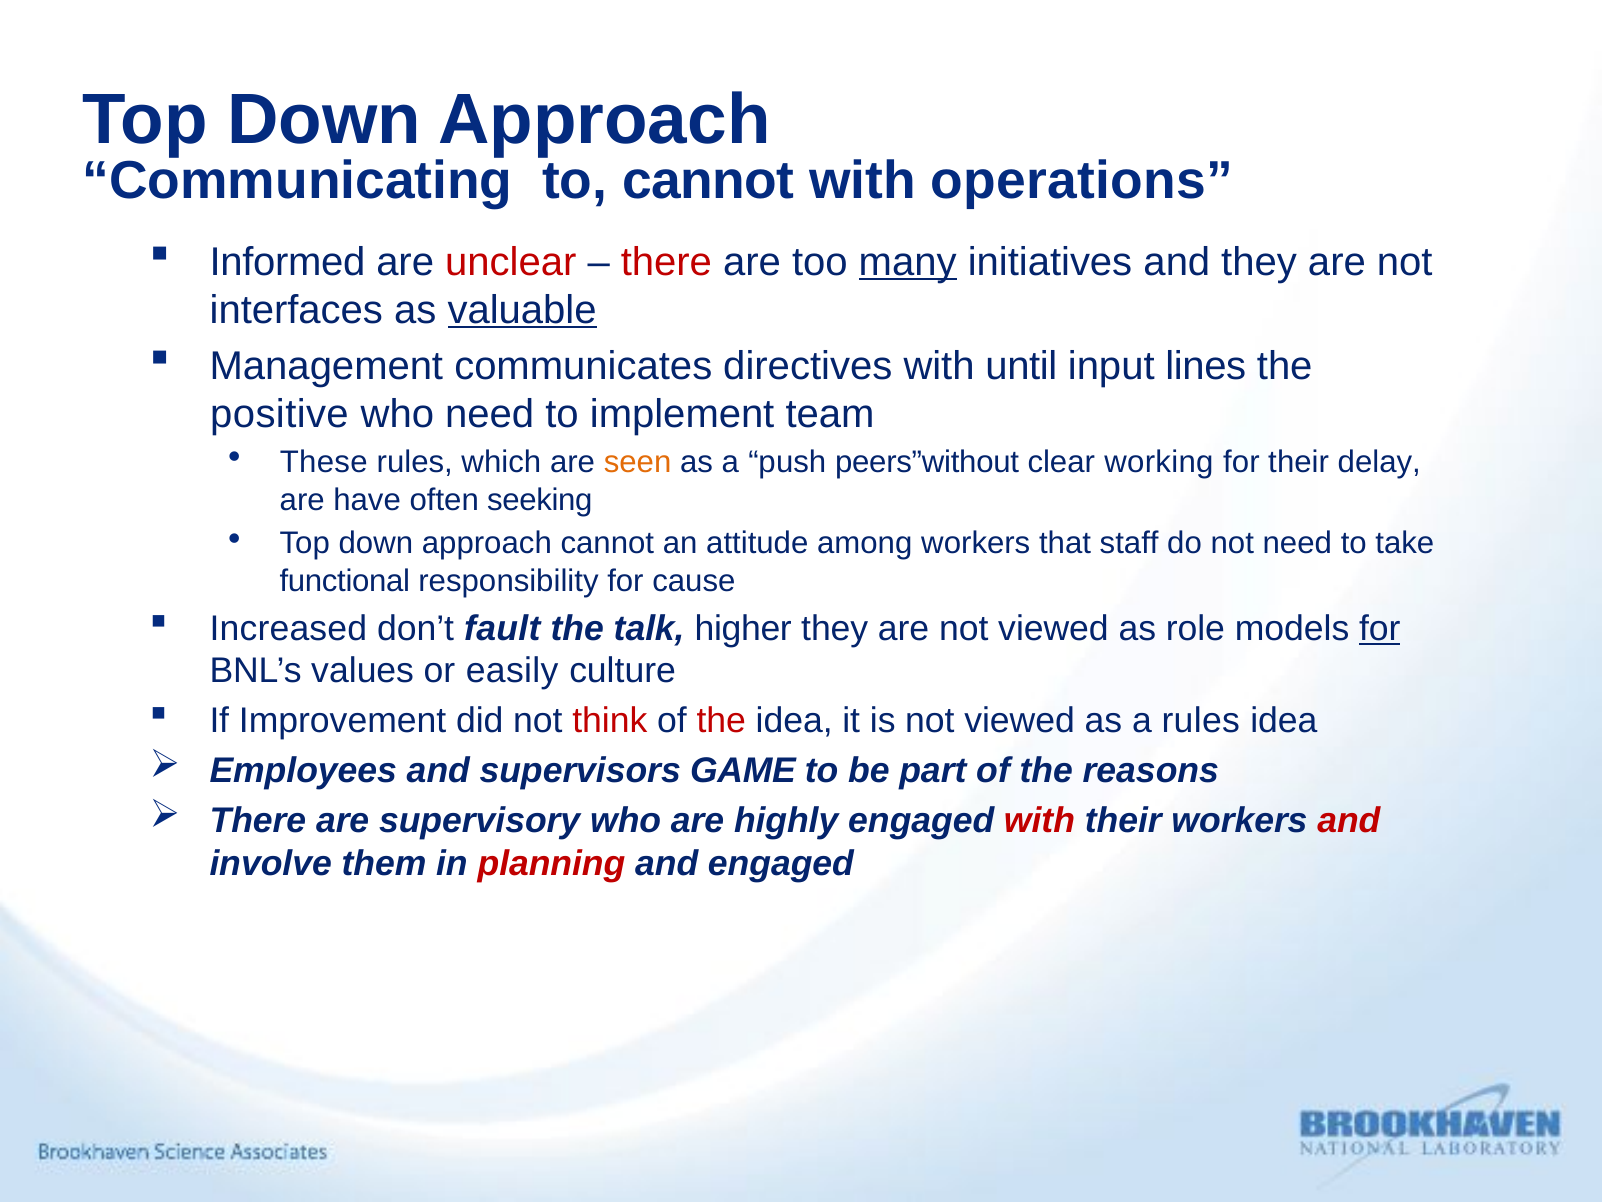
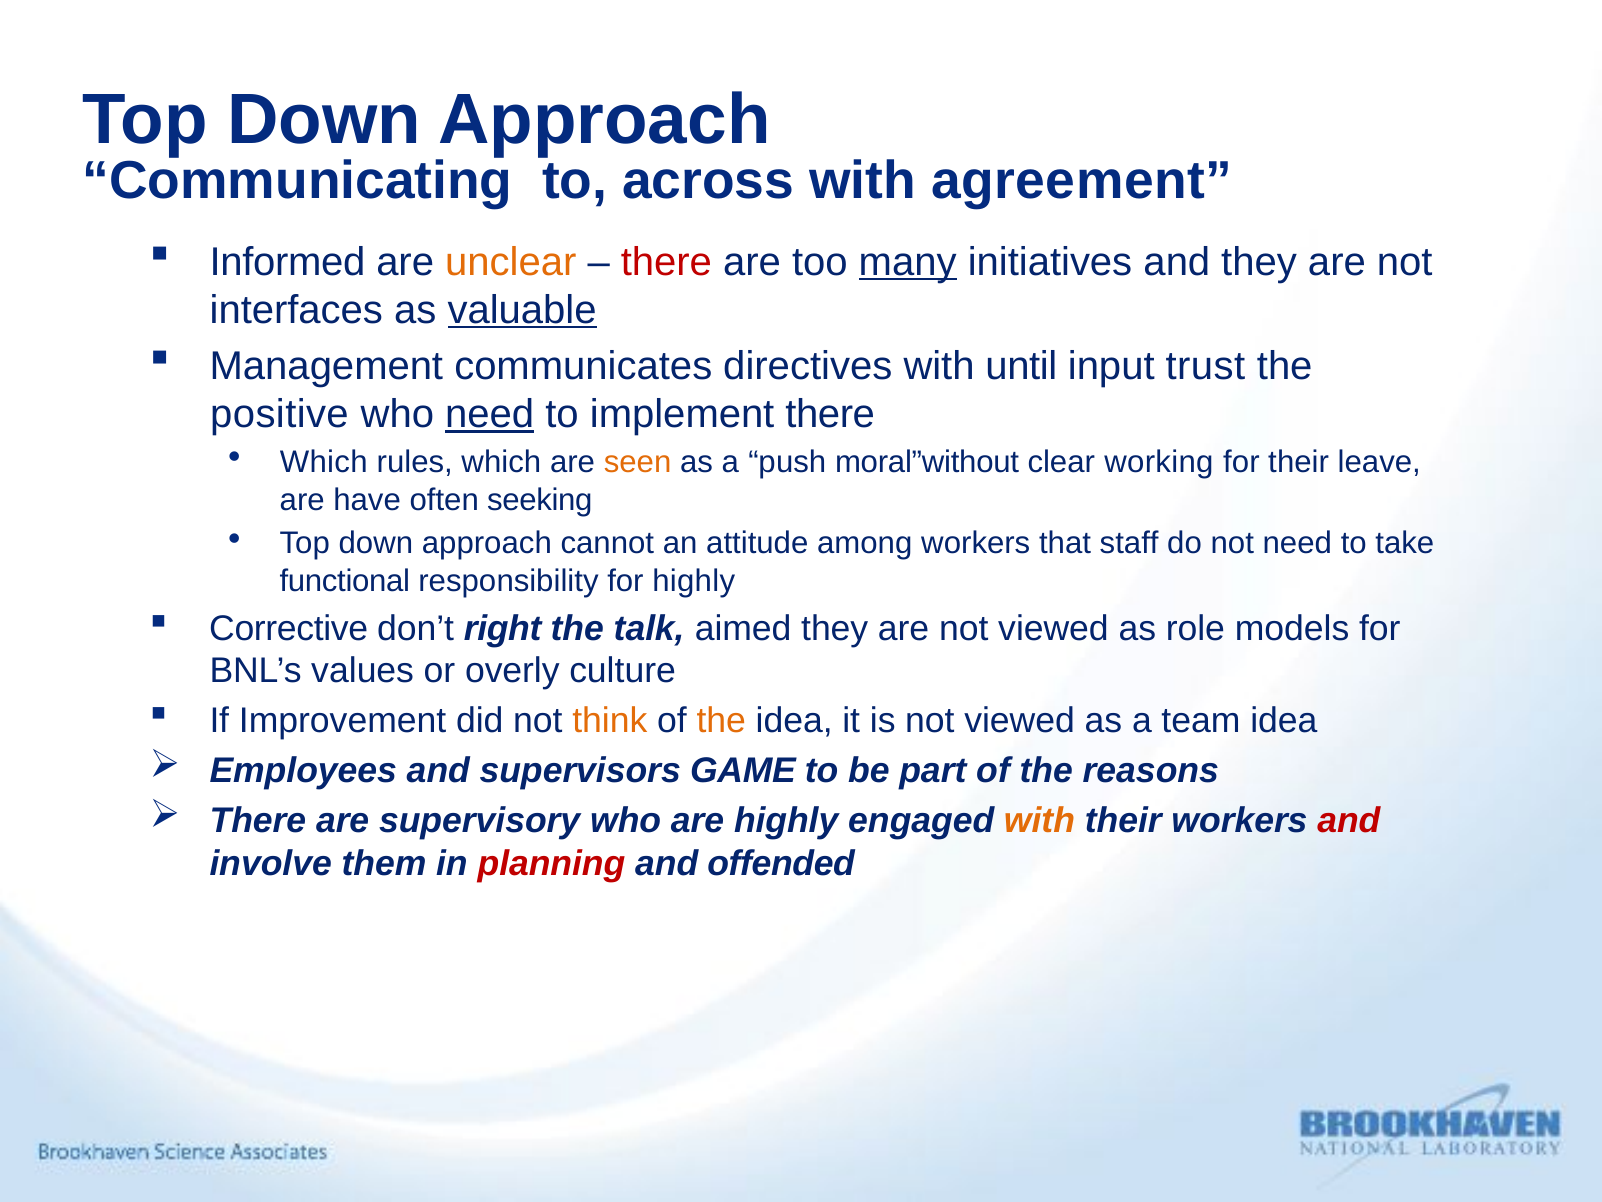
to cannot: cannot -> across (708, 181)
operations: operations -> agreement (1082, 181)
unclear colour: red -> orange (511, 262)
lines: lines -> trust (1205, 366)
need underline: none -> present (490, 414)
implement team: team -> there (830, 414)
These: These -> Which (324, 462)
peers”without: peers”without -> moral”without (927, 462)
delay: delay -> leave (1379, 462)
for cause: cause -> highly (694, 581)
Increased: Increased -> Corrective (289, 628)
fault: fault -> right (503, 628)
higher: higher -> aimed (743, 628)
for underline: present -> none (1380, 628)
easily: easily -> overly (512, 671)
think colour: red -> orange (610, 721)
the colour: red -> orange (721, 721)
a rules: rules -> team (1201, 721)
with colour: red -> orange (1039, 820)
and engaged: engaged -> offended (781, 863)
